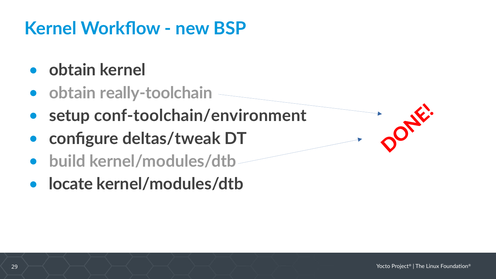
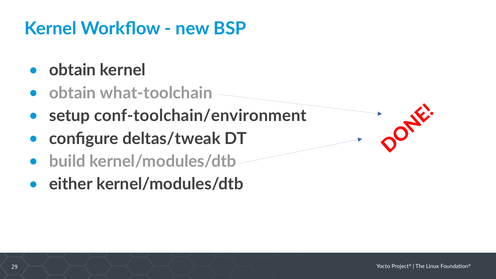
really-toolchain: really-toolchain -> what-toolchain (156, 93)
locate: locate -> either (71, 184)
